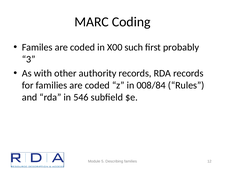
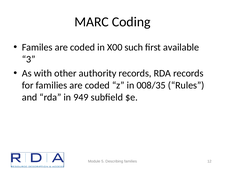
probably: probably -> available (181, 47)
008/84: 008/84 -> 008/35 (151, 85)
546: 546 -> 949 (81, 97)
